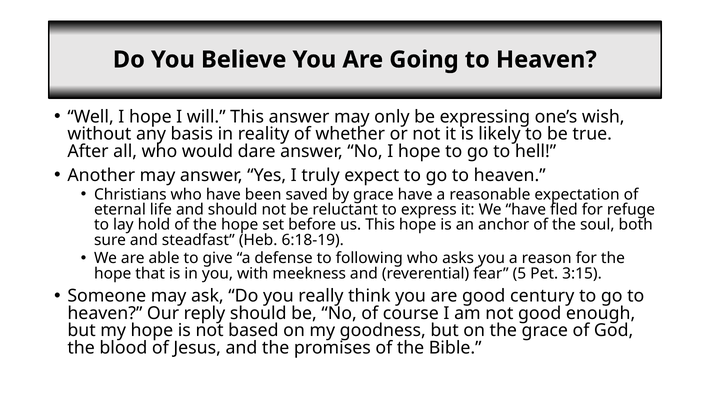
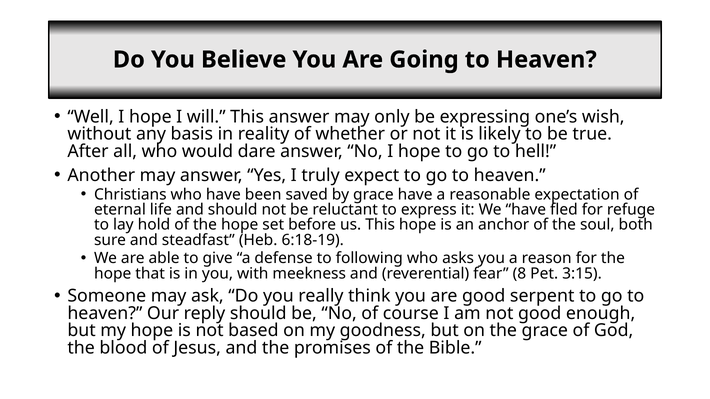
5: 5 -> 8 (519, 274)
century: century -> serpent (542, 296)
